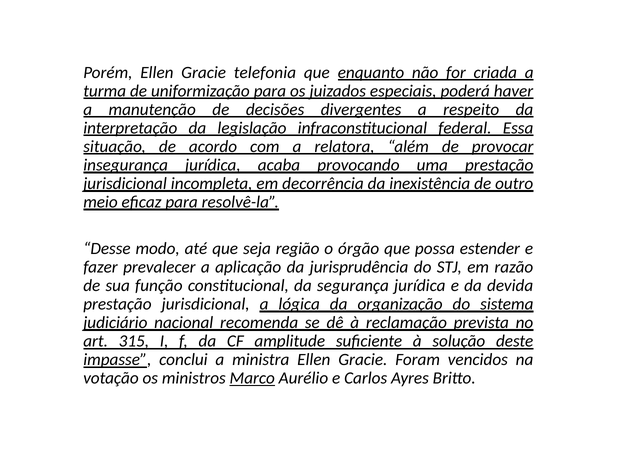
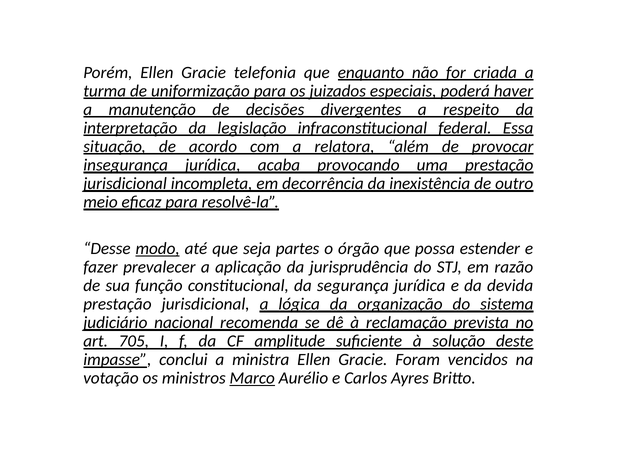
modo underline: none -> present (158, 248)
região: região -> partes (298, 248)
315: 315 -> 705 (134, 341)
